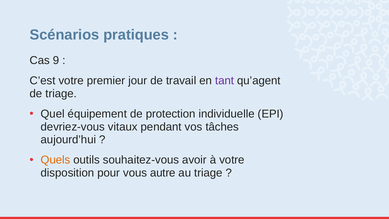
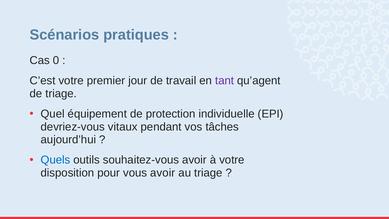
9: 9 -> 0 (56, 60)
Quels colour: orange -> blue (55, 160)
vous autre: autre -> avoir (163, 173)
